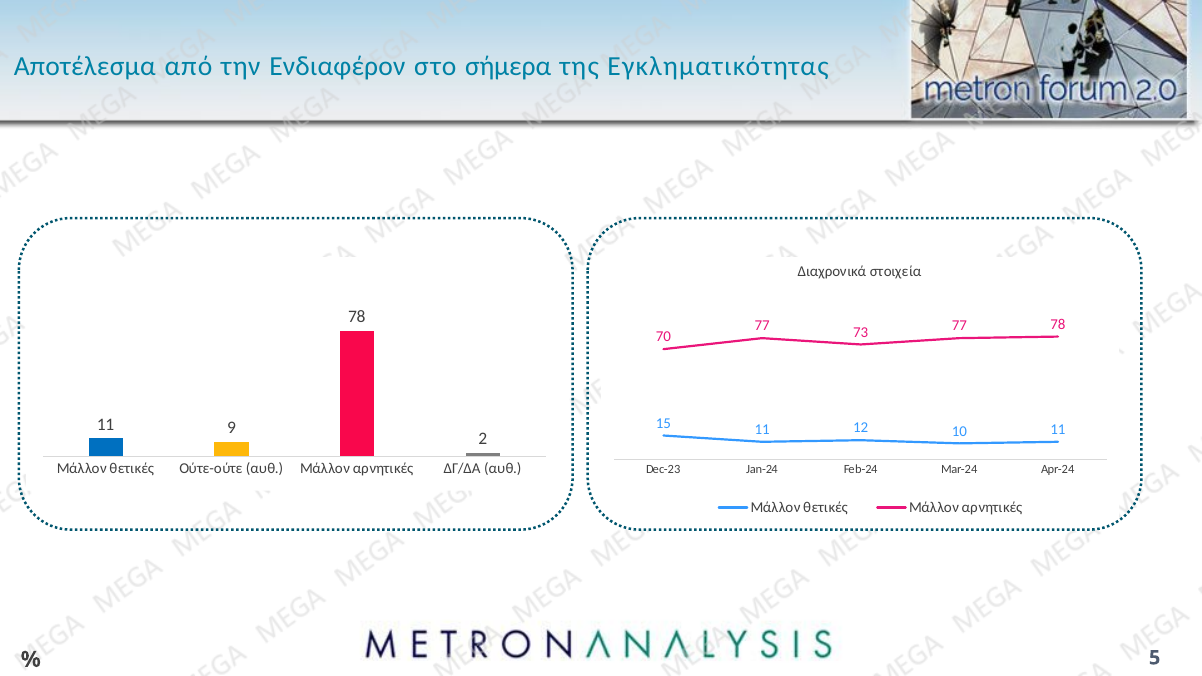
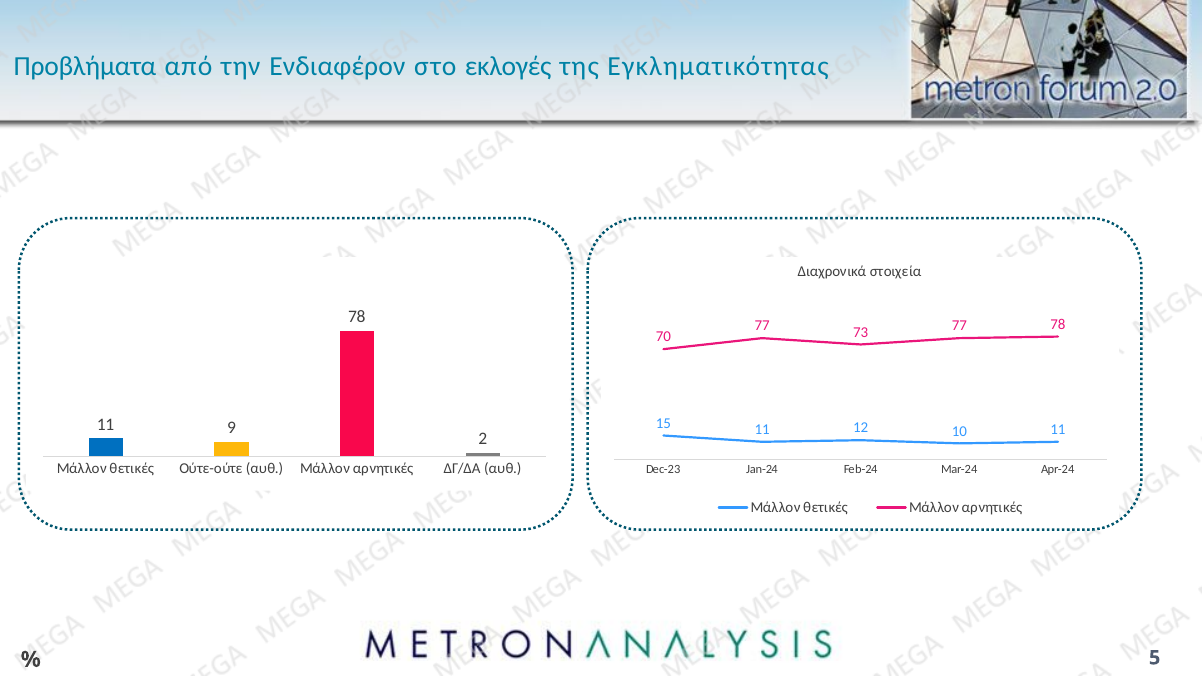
Αποτέλεσμα: Αποτέλεσμα -> Προβλήματα (85, 67)
σήμερα: σήμερα -> εκλογές (508, 67)
